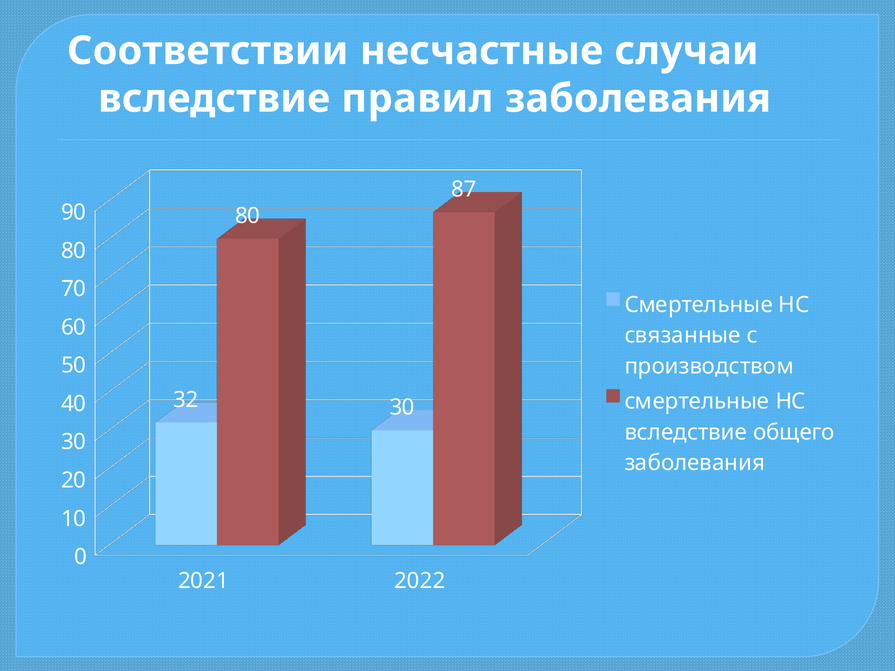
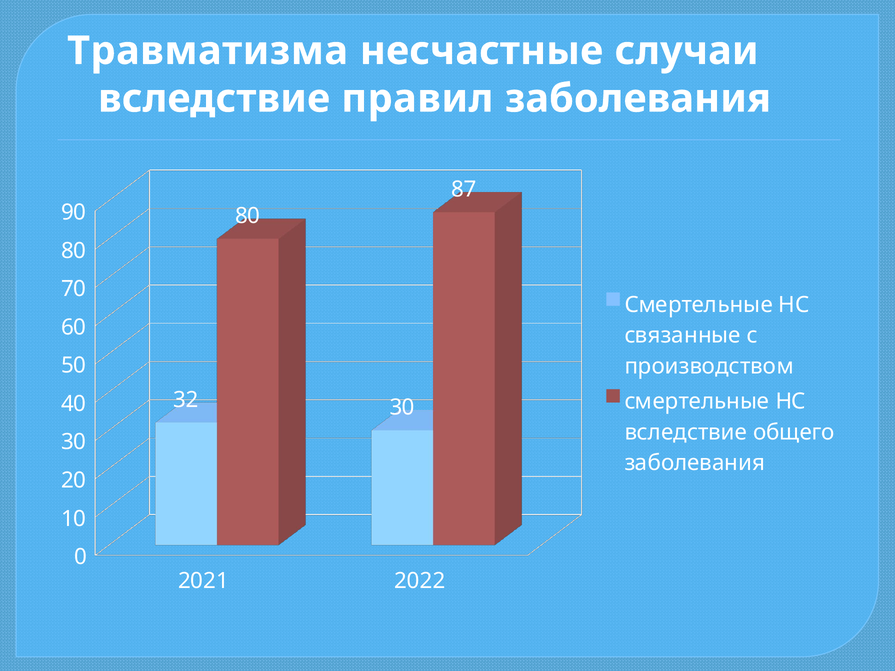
Соответствии: Соответствии -> Травматизма (208, 51)
